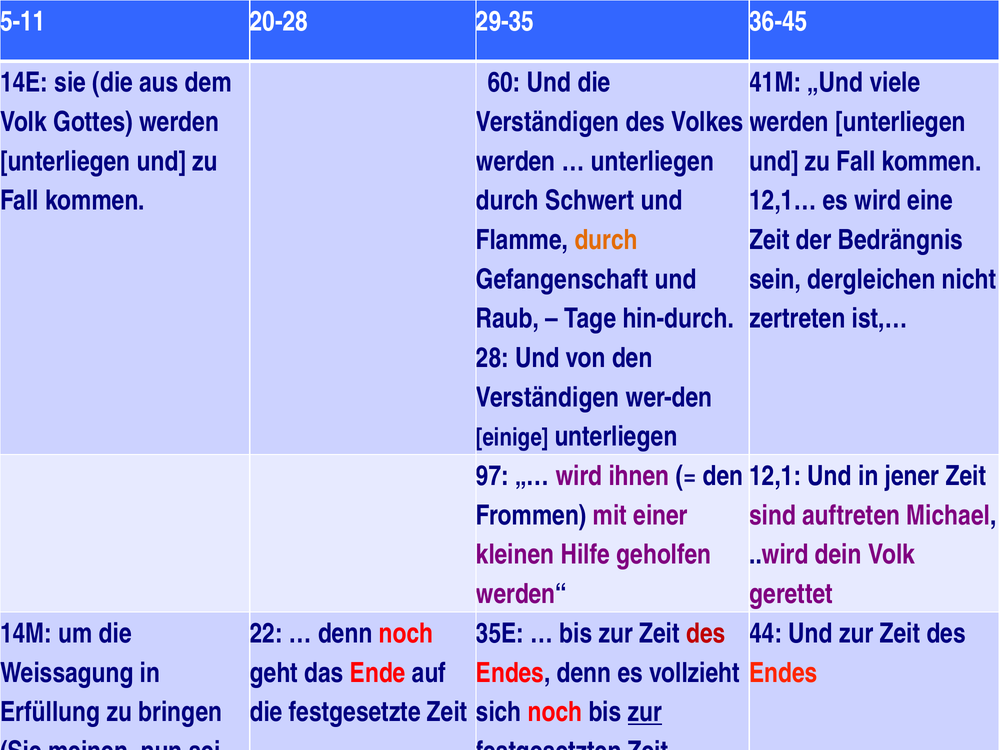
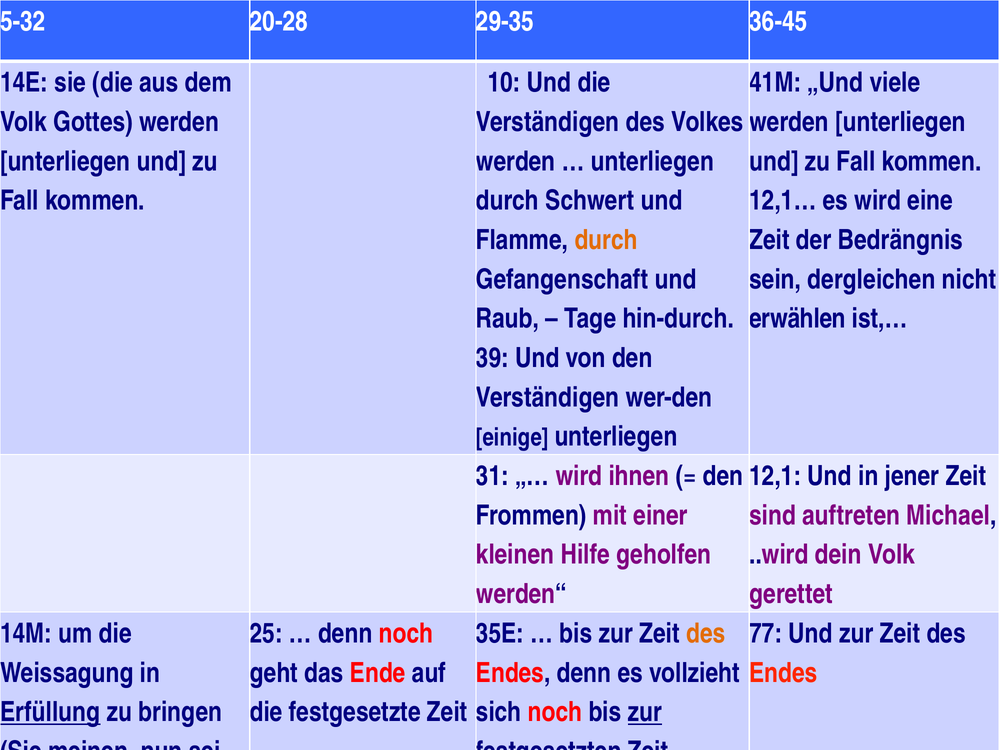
5-11: 5-11 -> 5-32 (23, 22)
60: 60 -> 10 (504, 83)
zertreten: zertreten -> erwählen (797, 318)
28: 28 -> 39 (492, 358)
97: 97 -> 31 (492, 476)
22: 22 -> 25 (266, 633)
des colour: red -> orange (706, 633)
44: 44 -> 77 (766, 633)
Erfüllung underline: none -> present (50, 711)
